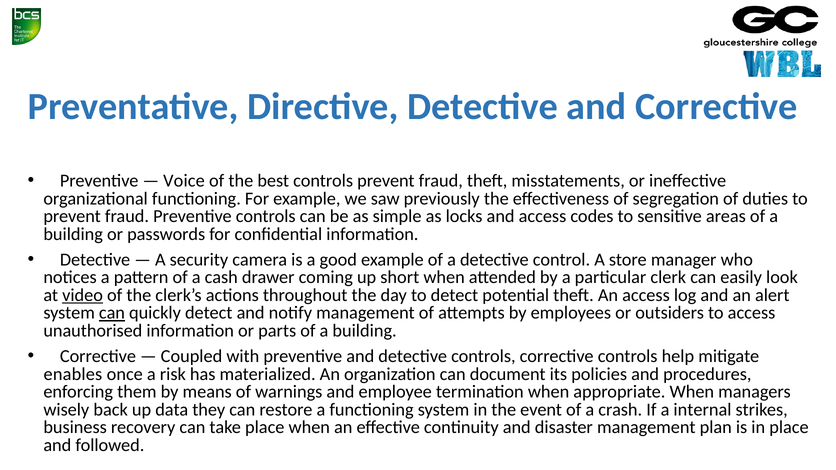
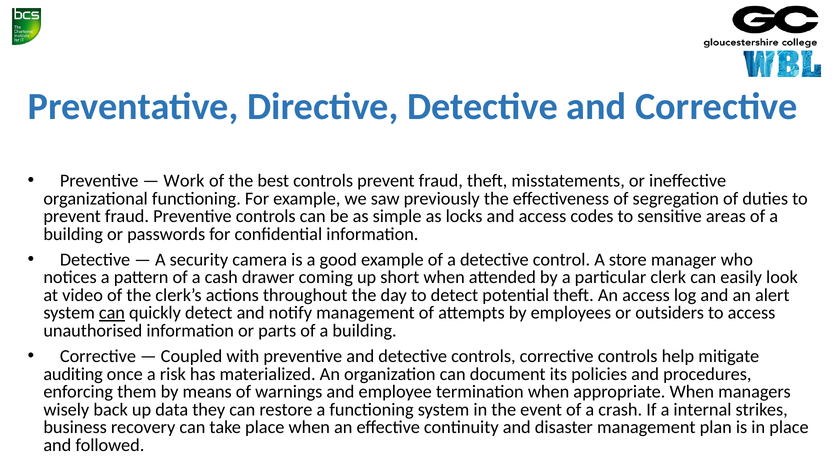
Voice: Voice -> Work (184, 181)
video underline: present -> none (83, 295)
enables: enables -> auditing (73, 374)
